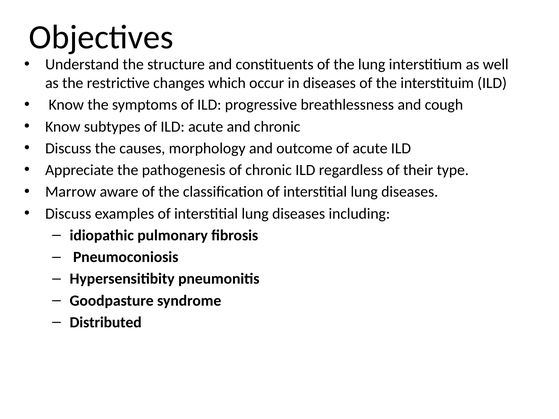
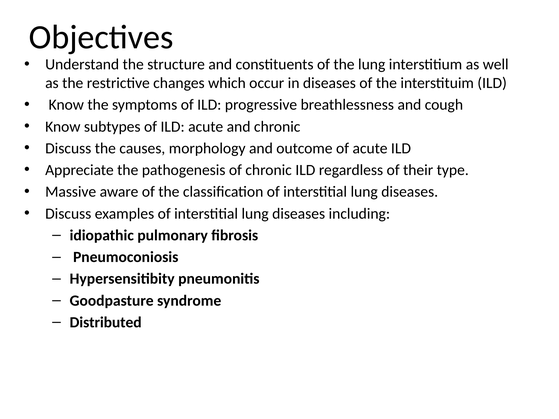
Marrow: Marrow -> Massive (71, 192)
